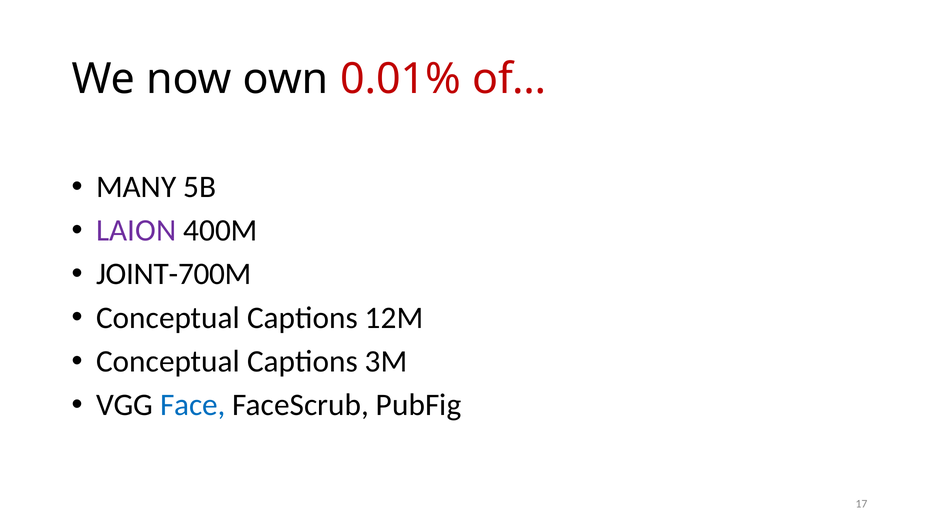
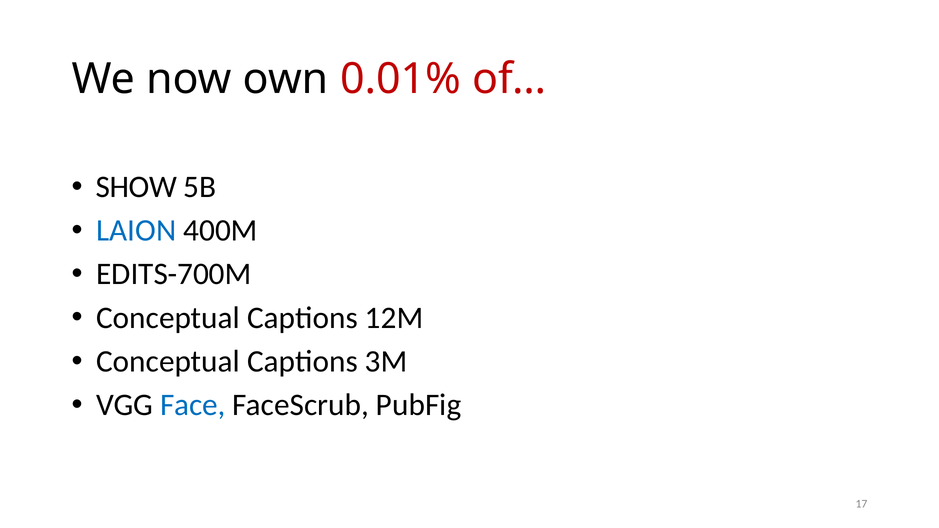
MANY: MANY -> SHOW (136, 187)
LAION colour: purple -> blue (136, 231)
JOINT-700M: JOINT-700M -> EDITS-700M (174, 274)
